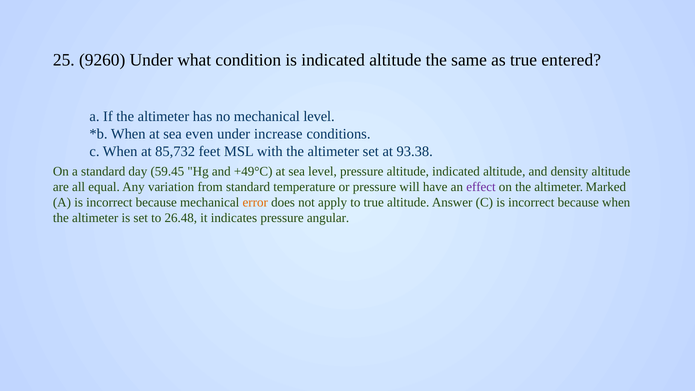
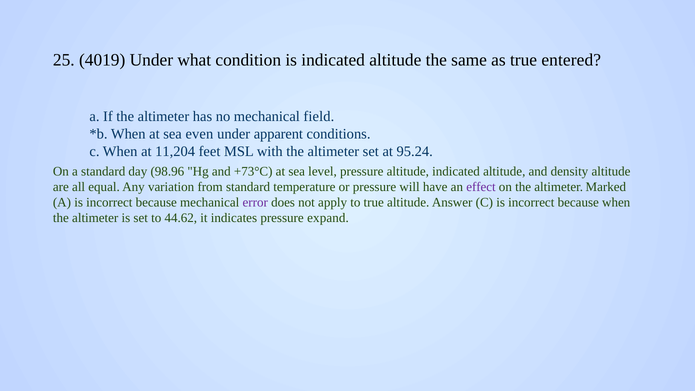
9260: 9260 -> 4019 (102, 60)
mechanical level: level -> field (319, 116)
increase: increase -> apparent (278, 134)
85,732: 85,732 -> 11,204 (175, 151)
93.38: 93.38 -> 95.24 (415, 151)
59.45: 59.45 -> 98.96 (167, 171)
+49°C: +49°C -> +73°C (253, 171)
error colour: orange -> purple (255, 202)
26.48: 26.48 -> 44.62 (181, 218)
angular: angular -> expand (328, 218)
